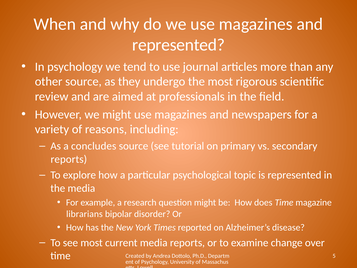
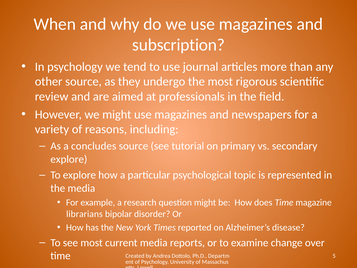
represented: represented -> subscription (179, 45)
reports: reports -> explore (69, 159)
